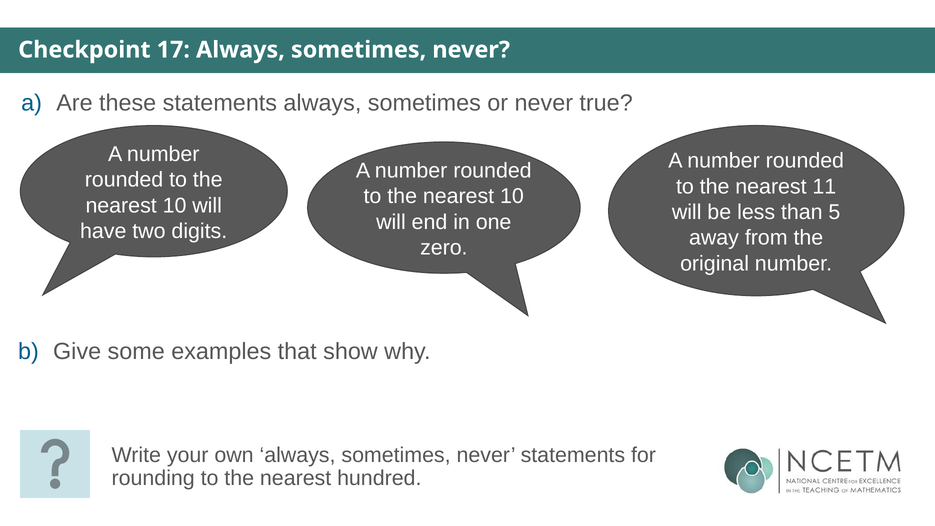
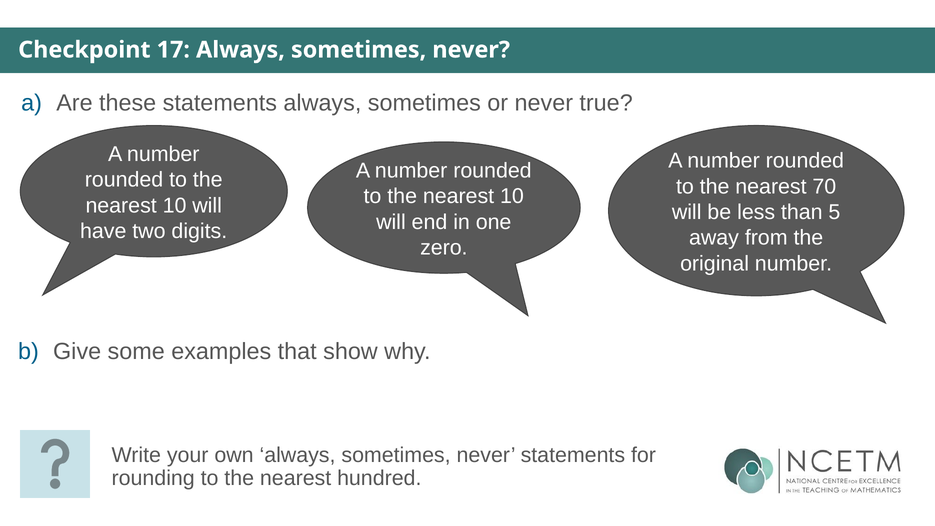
11: 11 -> 70 (824, 186)
